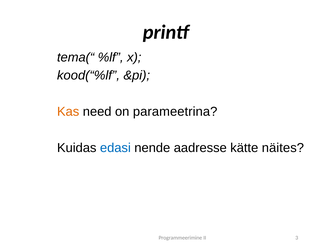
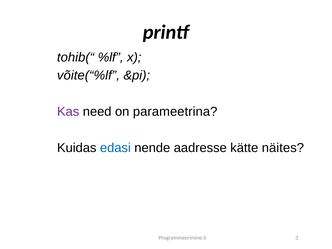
tema(“: tema(“ -> tohib(“ (76, 57)
kood(“%lf: kood(“%lf -> võite(“%lf (88, 75)
Kas colour: orange -> purple (68, 112)
